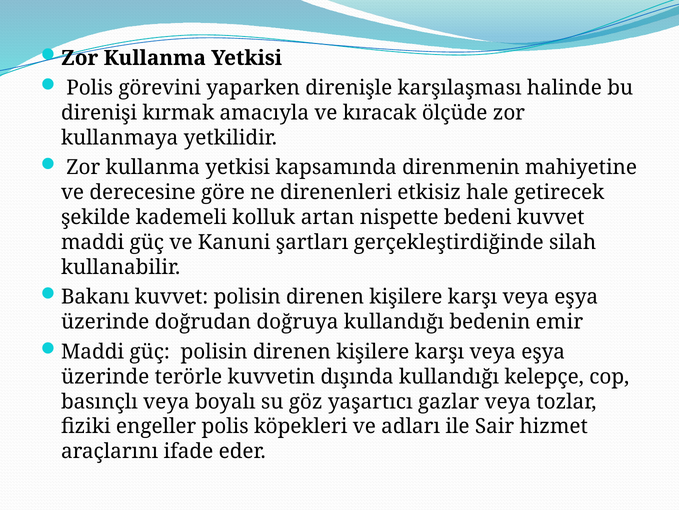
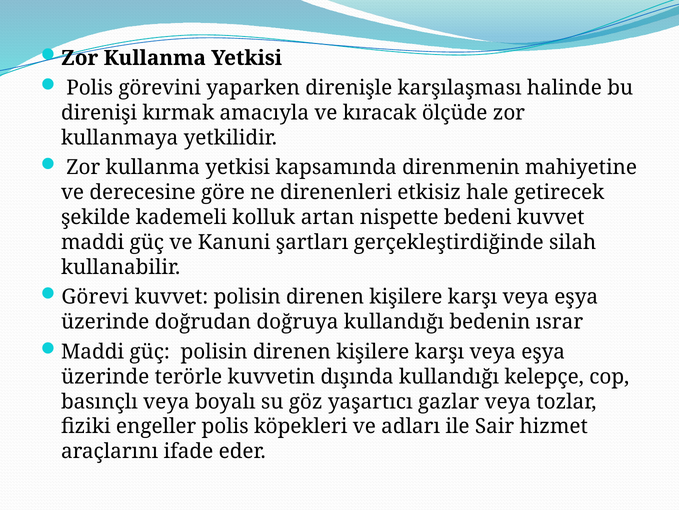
Bakanı: Bakanı -> Görevi (95, 297)
emir: emir -> ısrar (559, 322)
